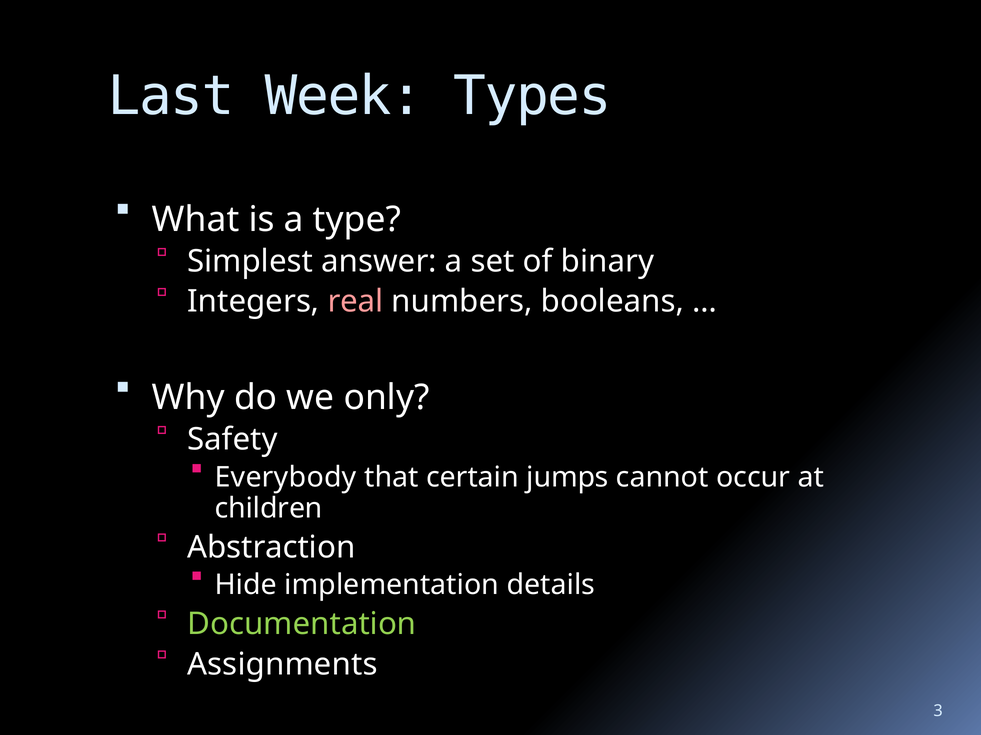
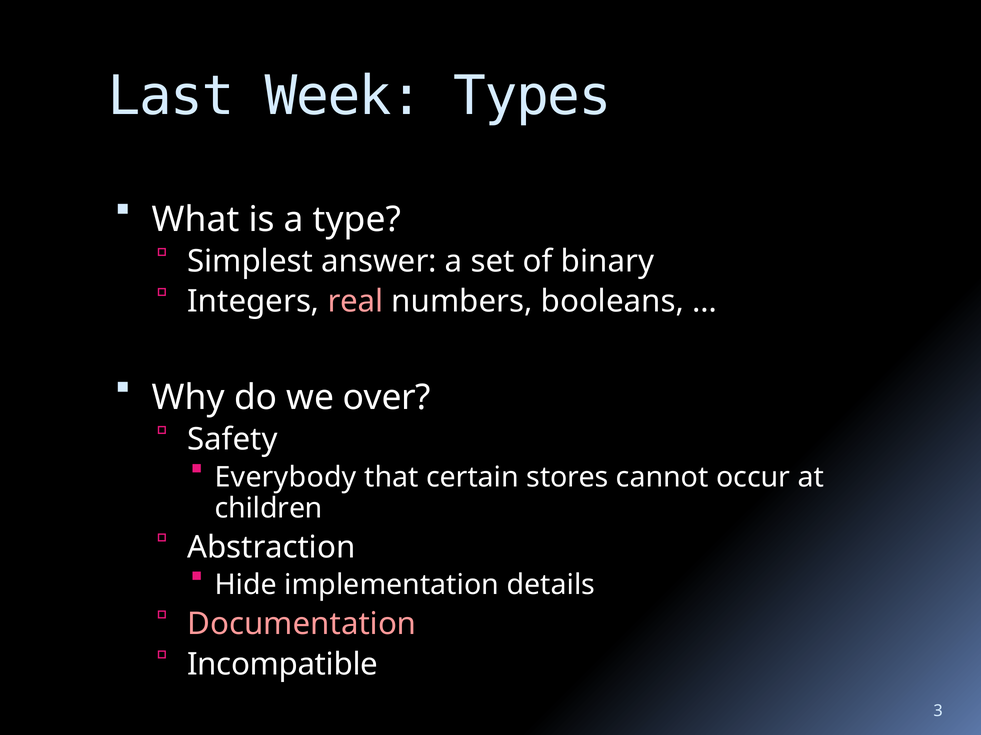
only: only -> over (387, 398)
jumps: jumps -> stores (568, 478)
Documentation colour: light green -> pink (302, 625)
Assignments: Assignments -> Incompatible (283, 665)
